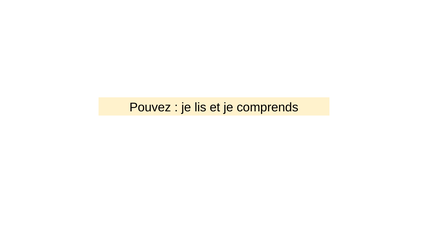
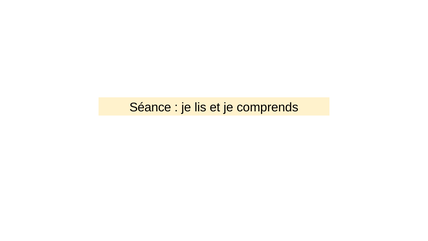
Pouvez: Pouvez -> Séance (150, 107)
